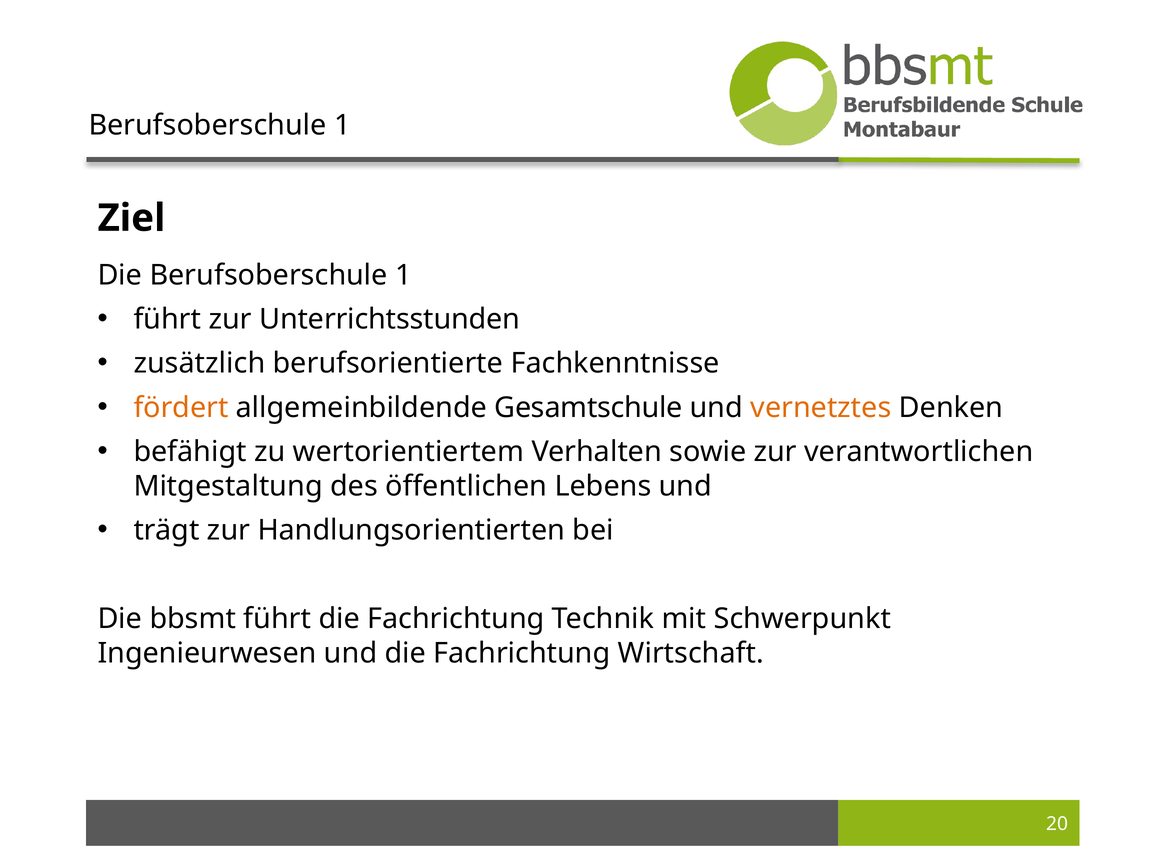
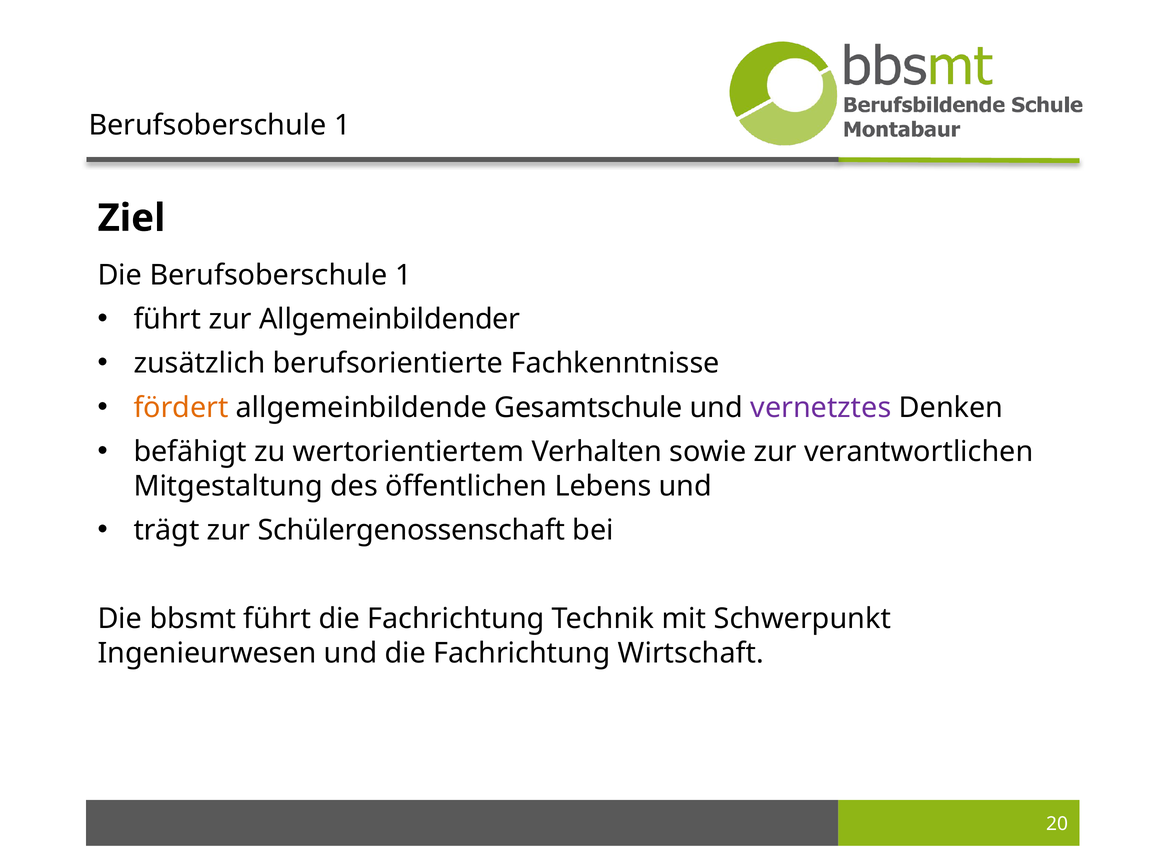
Unterrichtsstunden: Unterrichtsstunden -> Allgemeinbildender (390, 319)
vernetztes colour: orange -> purple (821, 408)
Handlungsorientierten: Handlungsorientierten -> Schülergenossenschaft (411, 531)
